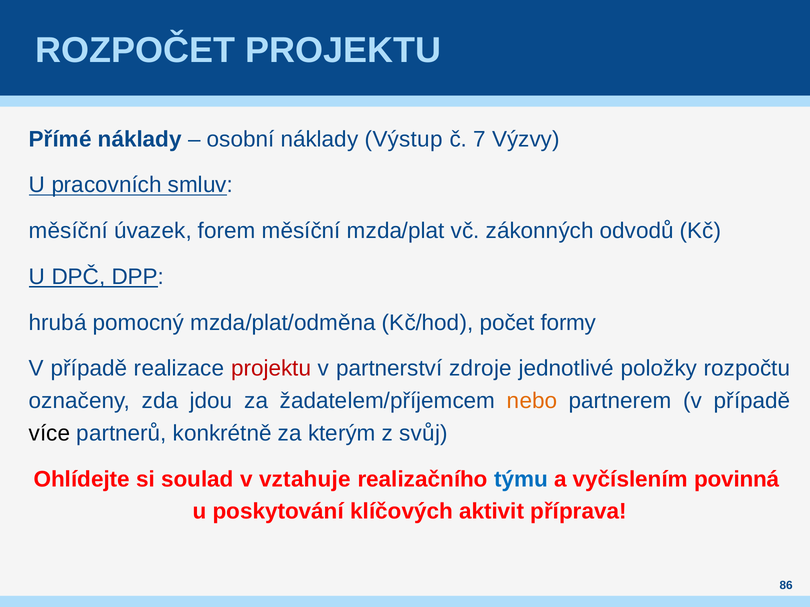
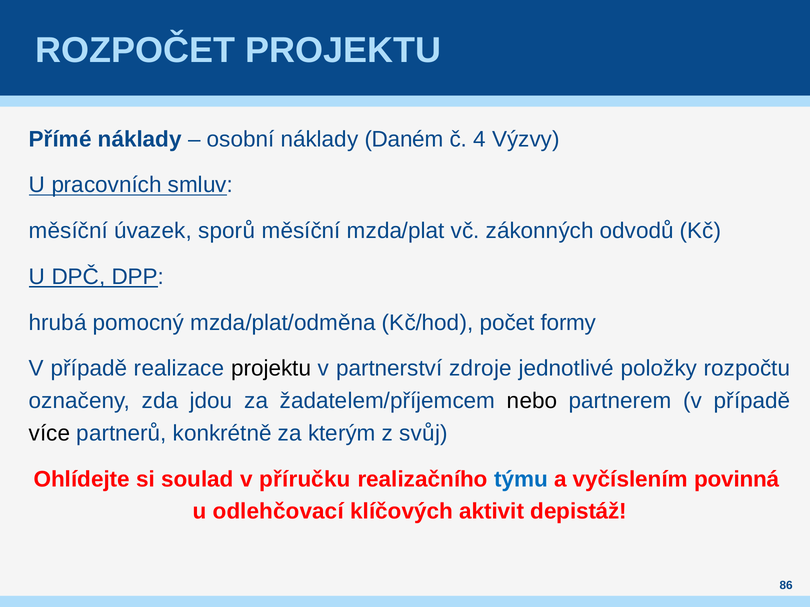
Výstup: Výstup -> Daném (404, 139)
7: 7 -> 4 (480, 139)
forem: forem -> sporů (227, 231)
projektu colour: red -> black (271, 369)
nebo colour: orange -> black (532, 401)
vztahuje: vztahuje -> příručku (305, 480)
poskytování: poskytování -> odlehčovací (278, 512)
příprava: příprava -> depistáž (579, 512)
